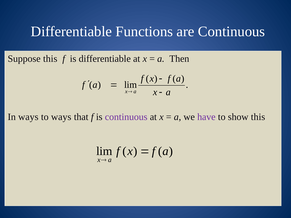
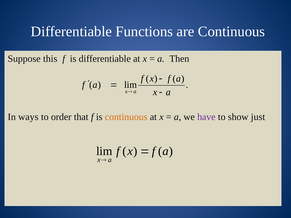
to ways: ways -> order (61, 117)
continuous colour: purple -> orange (126, 117)
show this: this -> just (258, 117)
